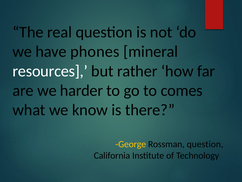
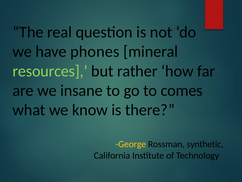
resources colour: white -> light green (50, 71)
harder: harder -> insane (81, 90)
Rossman question: question -> synthetic (205, 144)
